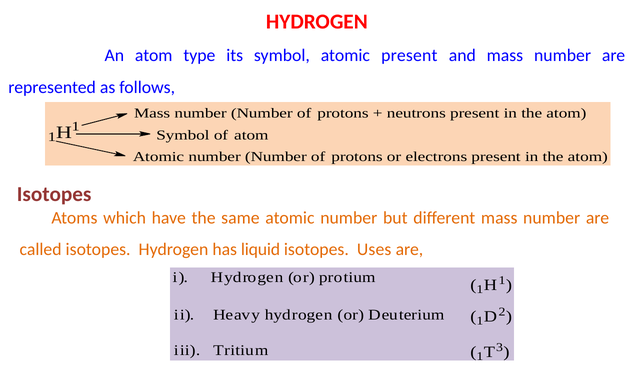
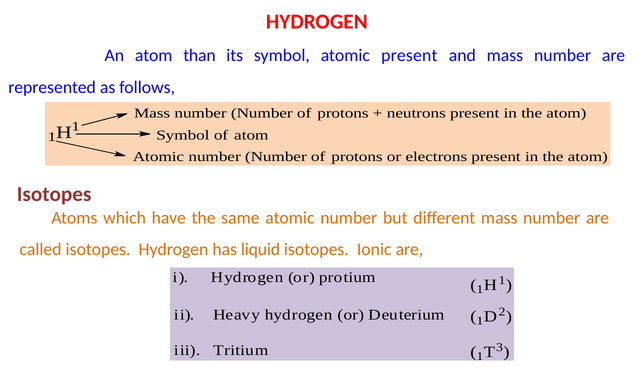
type: type -> than (199, 56)
Uses: Uses -> Ionic (374, 250)
